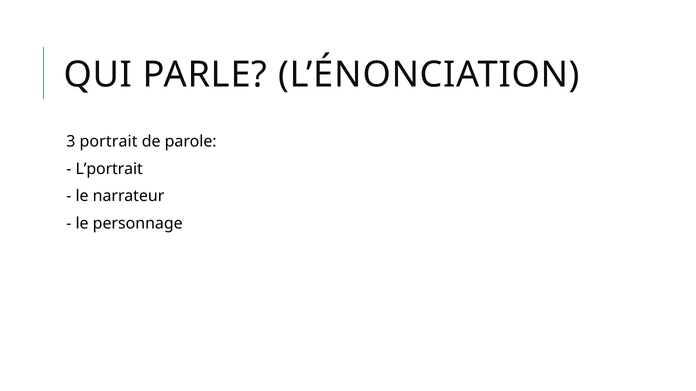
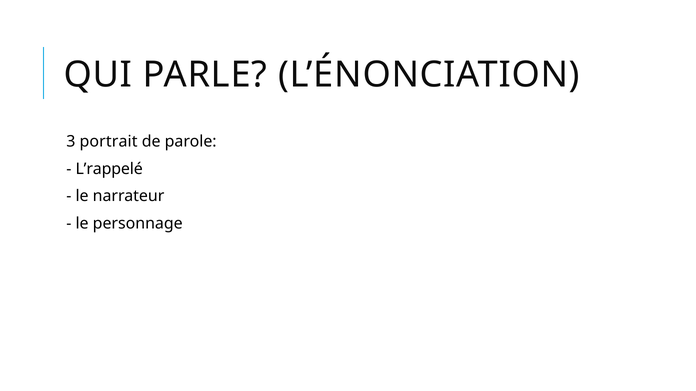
L’portrait: L’portrait -> L’rappelé (109, 169)
